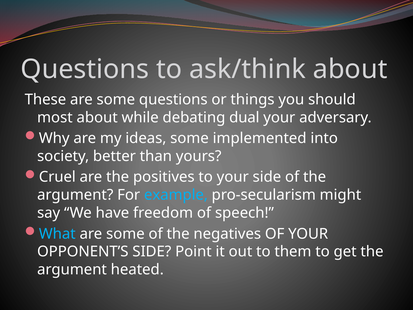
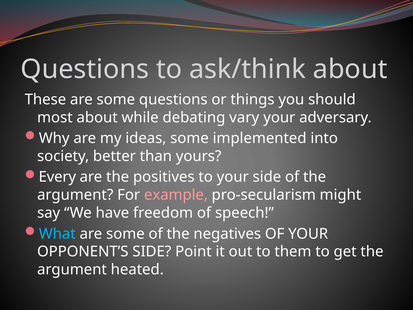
dual: dual -> vary (244, 117)
Cruel: Cruel -> Every (57, 177)
example colour: light blue -> pink (176, 195)
